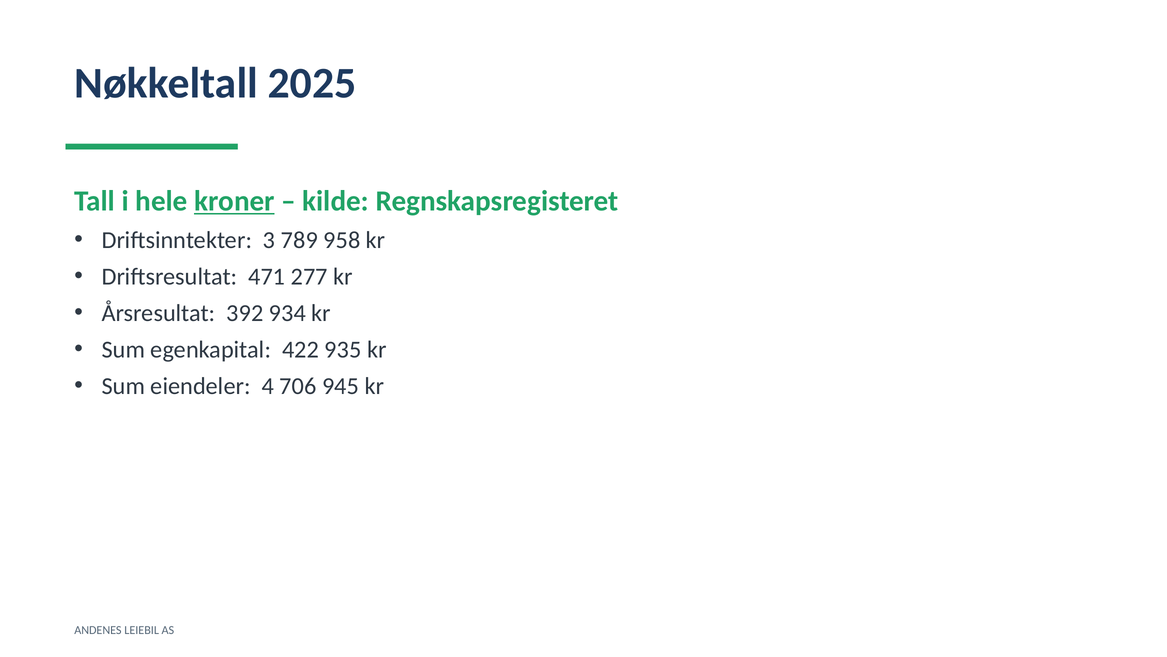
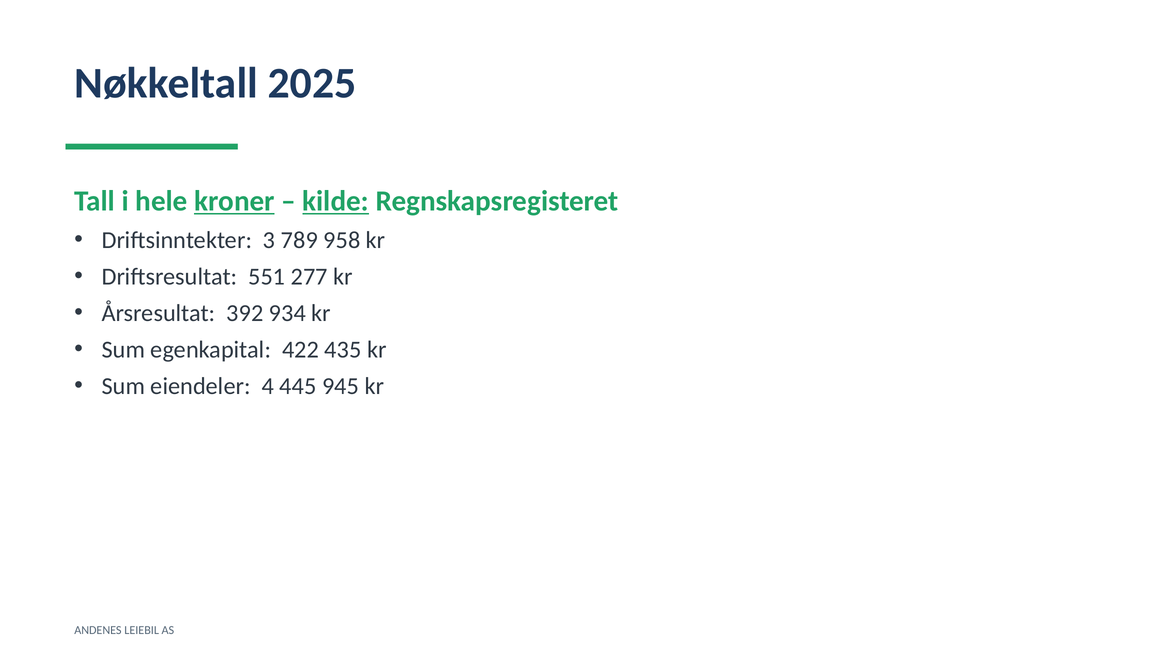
kilde underline: none -> present (336, 201)
471: 471 -> 551 (267, 276)
935: 935 -> 435 (343, 349)
706: 706 -> 445 (298, 386)
